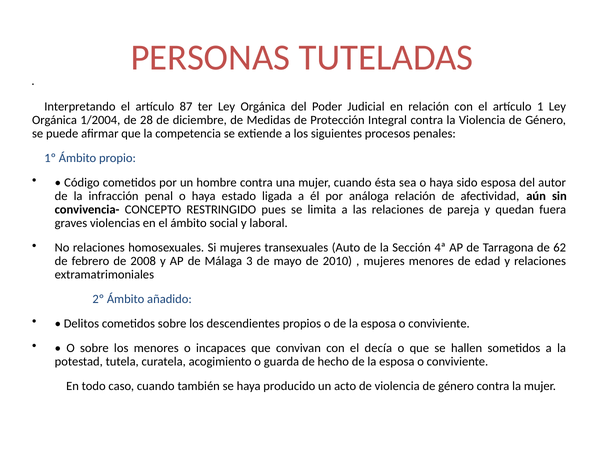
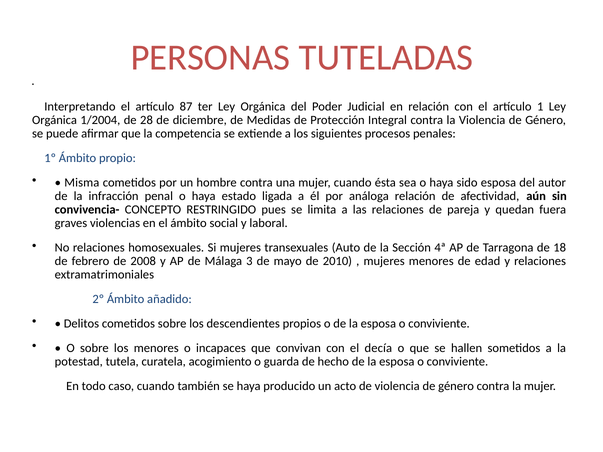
Código: Código -> Misma (82, 183)
62: 62 -> 18 (560, 248)
